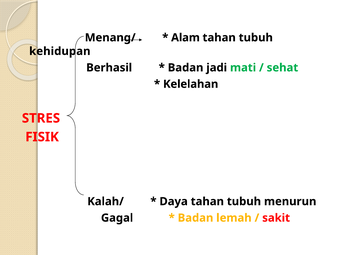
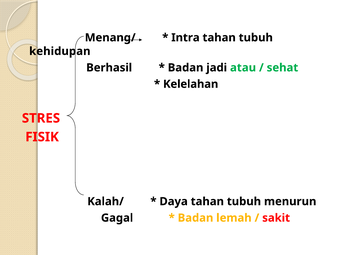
Alam: Alam -> Intra (185, 38)
mati: mati -> atau (243, 68)
